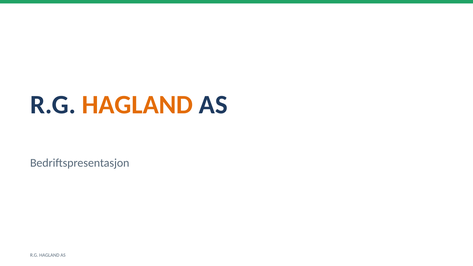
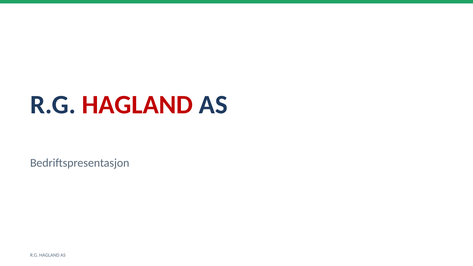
HAGLAND colour: orange -> red (137, 105)
